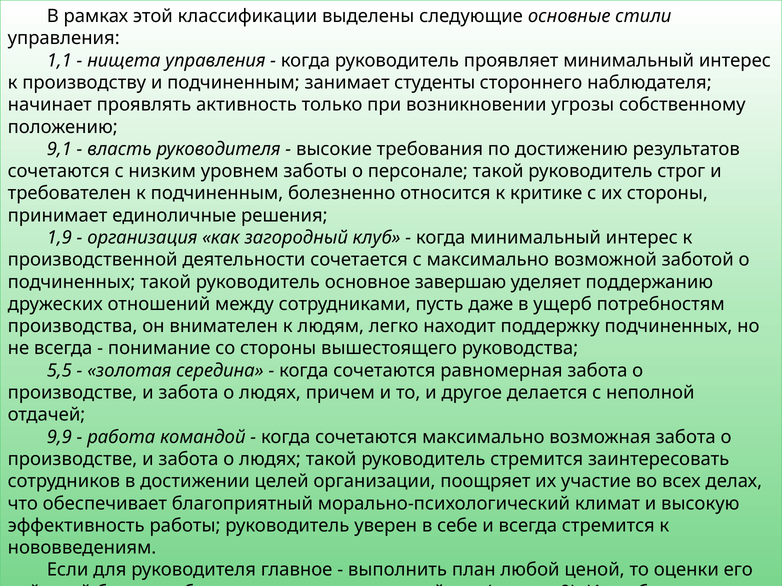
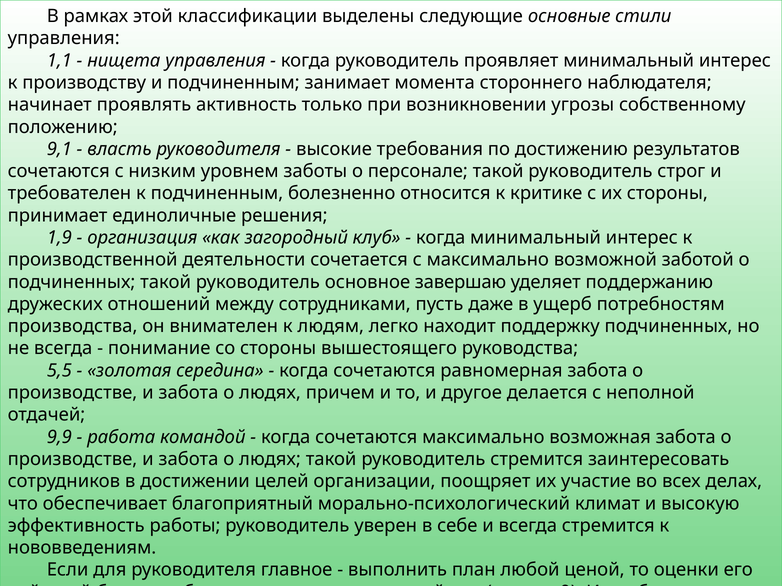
студенты: студенты -> момента (435, 83)
